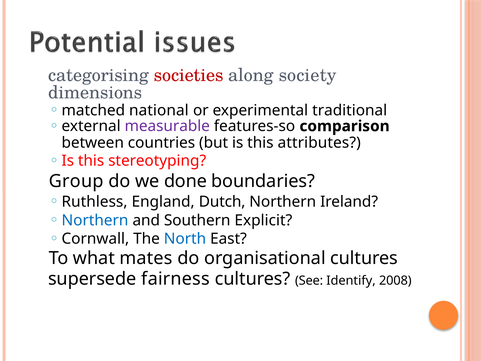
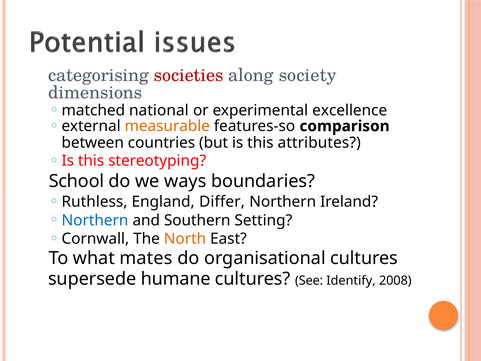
traditional: traditional -> excellence (350, 110)
measurable colour: purple -> orange (167, 126)
Group: Group -> School (76, 181)
done: done -> ways (185, 181)
Dutch: Dutch -> Differ (222, 202)
Explicit: Explicit -> Setting (263, 220)
North colour: blue -> orange (185, 239)
fairness: fairness -> humane (176, 279)
